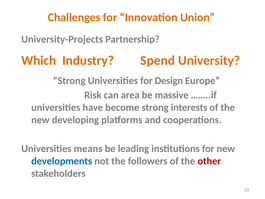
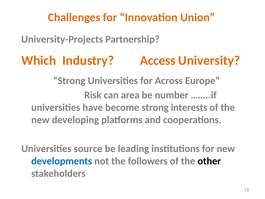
Spend: Spend -> Access (158, 60)
Design: Design -> Across (169, 81)
massive: massive -> number (172, 95)
means: means -> source (88, 149)
other colour: red -> black (209, 161)
